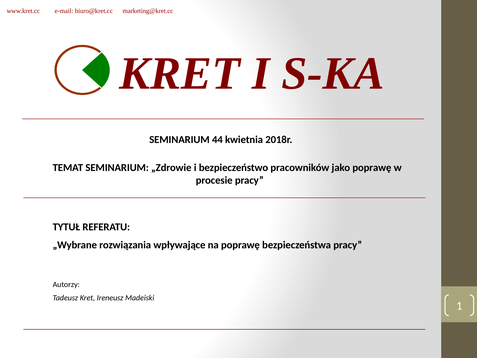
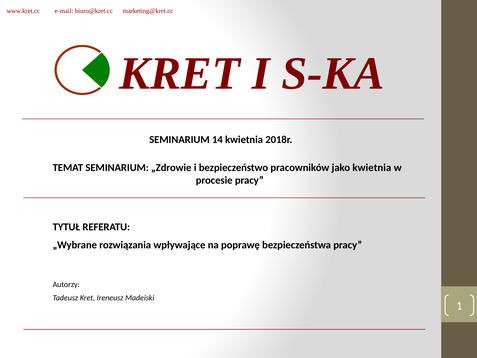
44: 44 -> 14 (217, 139)
jako poprawę: poprawę -> kwietnia (372, 168)
